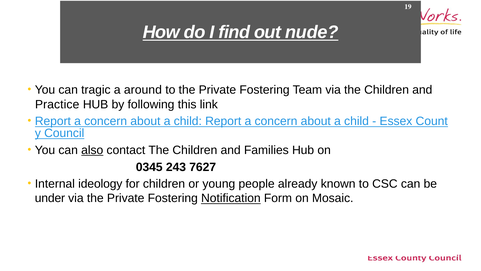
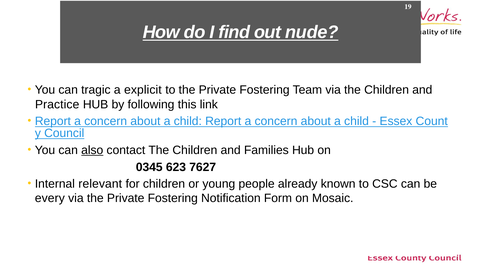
around: around -> explicit (143, 90)
243: 243 -> 623 (176, 167)
ideology: ideology -> relevant (100, 184)
under: under -> every (50, 198)
Notification underline: present -> none (231, 198)
